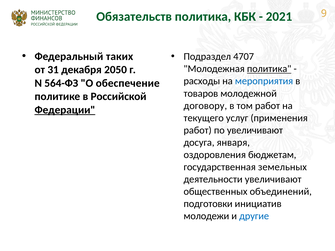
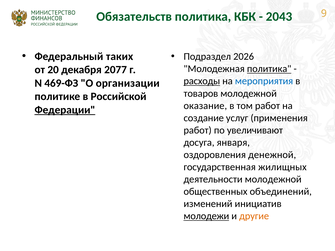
2021: 2021 -> 2043 (279, 17)
4707: 4707 -> 2026 (244, 57)
31: 31 -> 20 (53, 70)
2050: 2050 -> 2077 (116, 70)
расходы underline: none -> present (202, 81)
564-ФЗ: 564-ФЗ -> 469-ФЗ (61, 83)
обеспечение: обеспечение -> организации (128, 83)
договору: договору -> оказание (205, 106)
текущего: текущего -> создание (204, 118)
бюджетам: бюджетам -> денежной (272, 155)
земельных: земельных -> жилищных (282, 167)
деятельности увеличивают: увеличивают -> молодежной (273, 179)
подготовки: подготовки -> изменений (208, 204)
молодежи underline: none -> present (206, 216)
другие colour: blue -> orange (254, 216)
